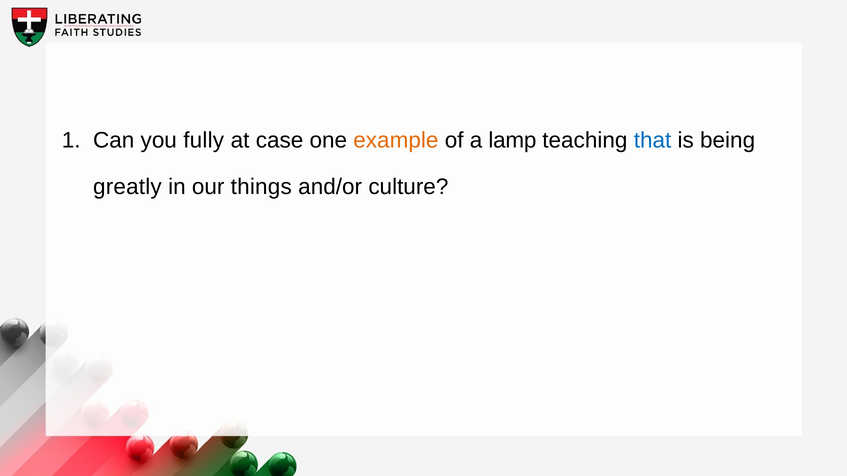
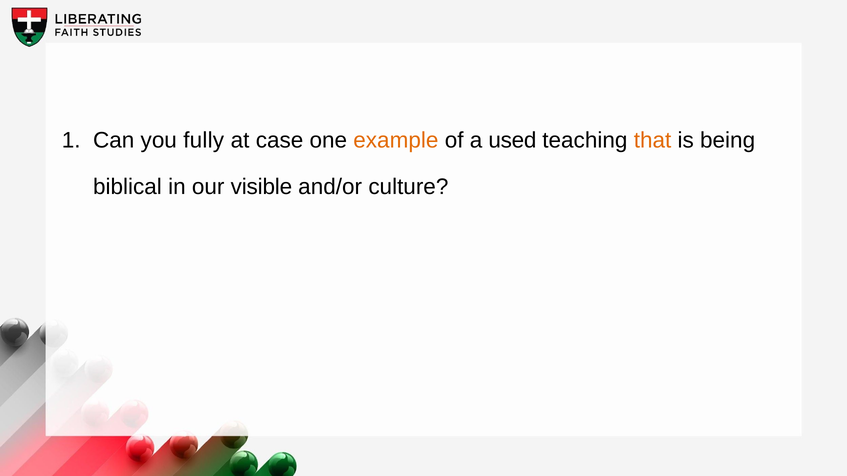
lamp: lamp -> used (512, 140)
that colour: blue -> orange (653, 140)
greatly: greatly -> biblical (127, 187)
things: things -> visible (261, 187)
